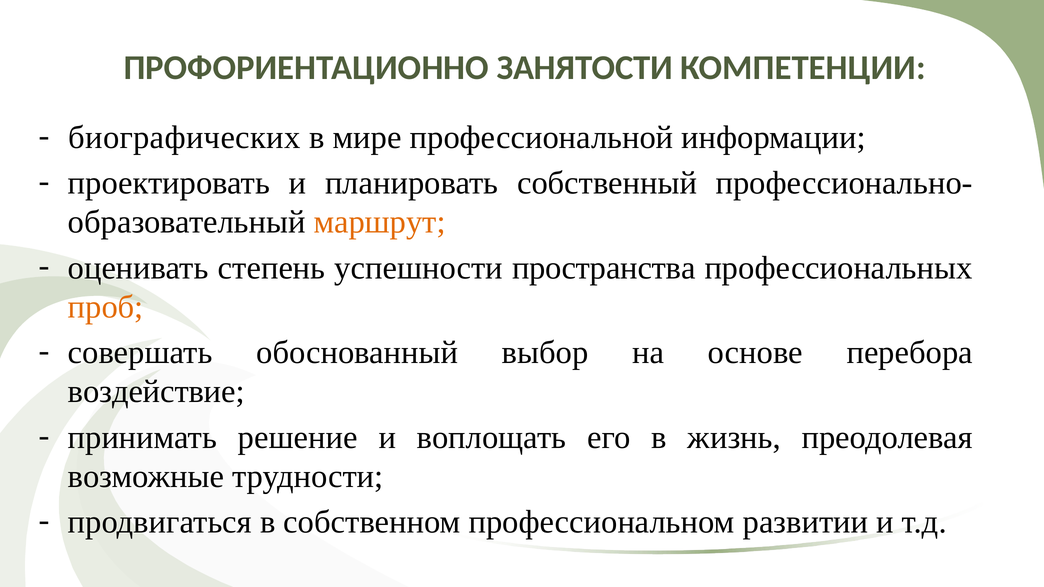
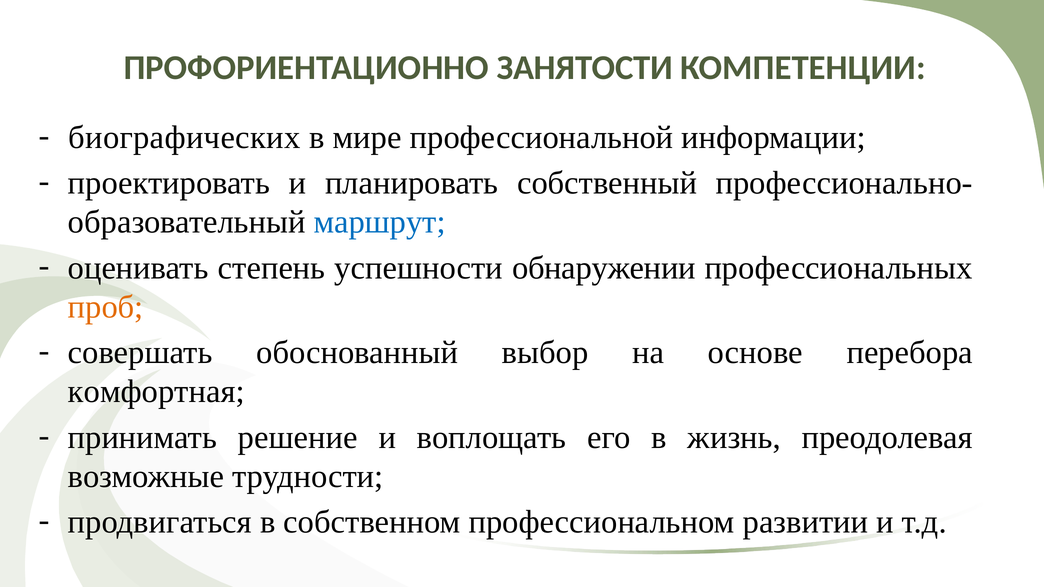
маршрут colour: orange -> blue (380, 222)
пространства: пространства -> обнаружении (604, 268)
воздействие: воздействие -> комфортная (156, 392)
